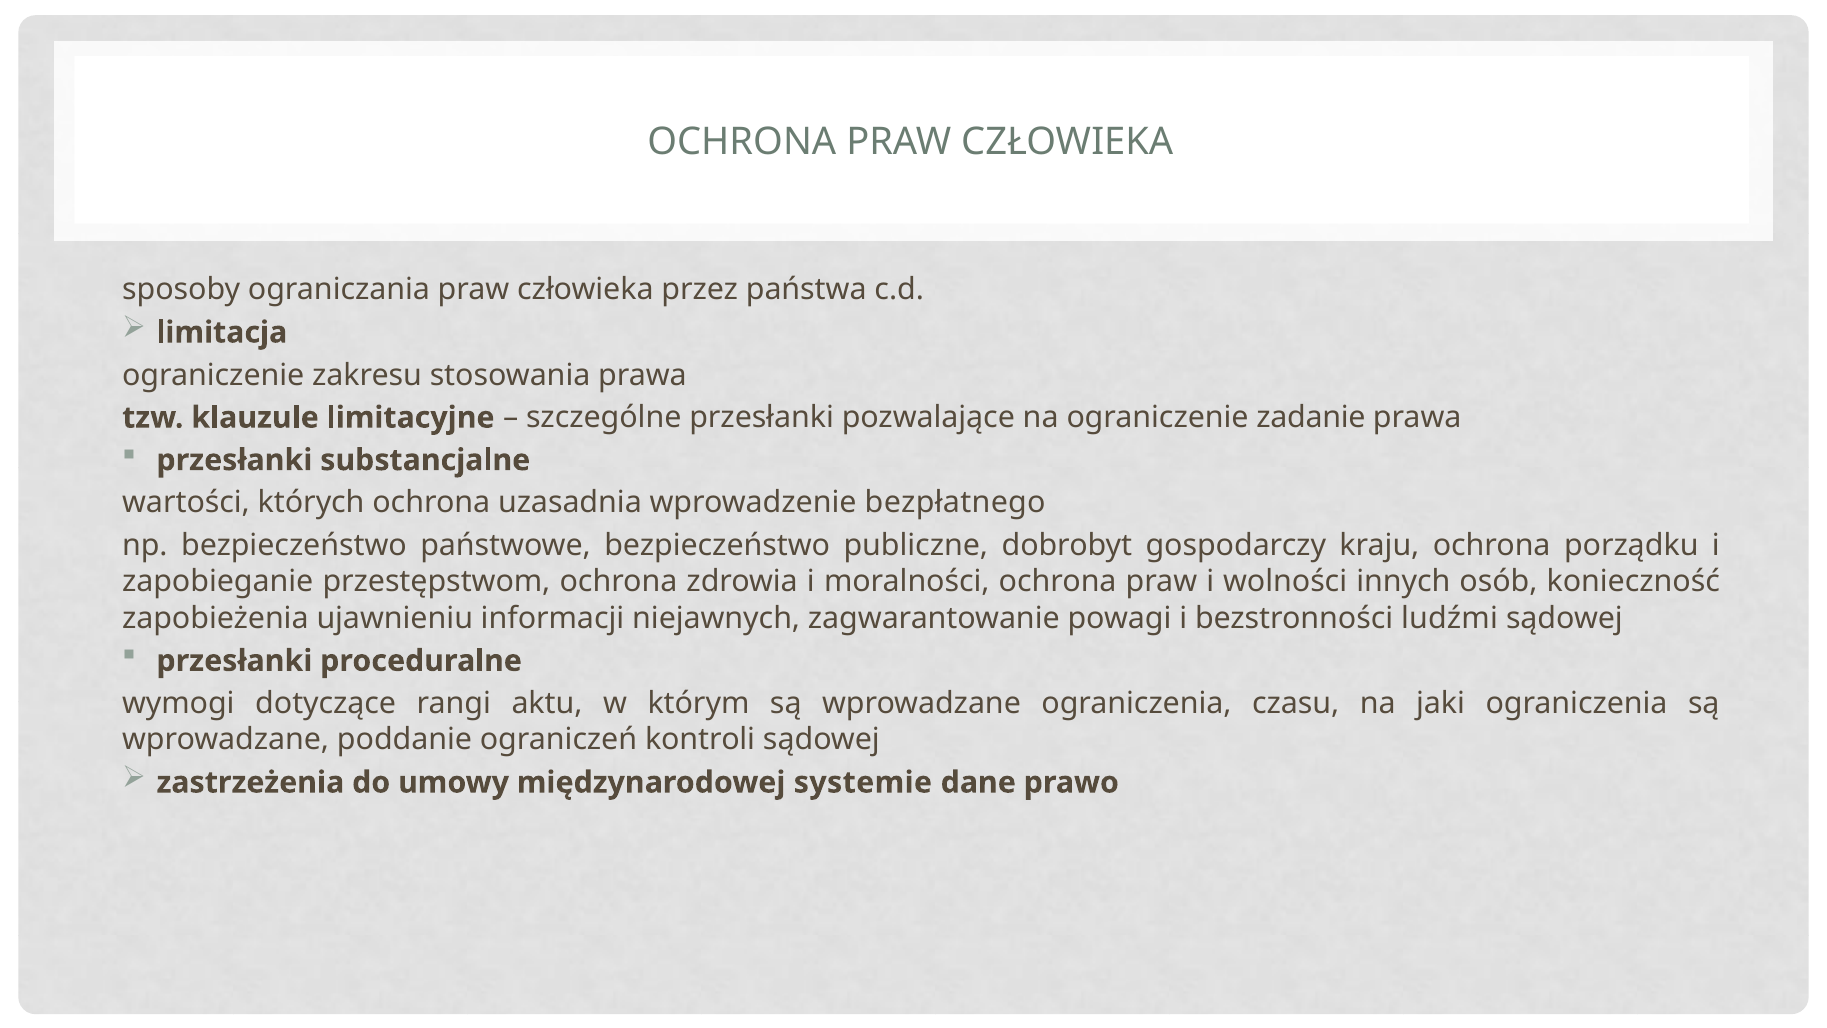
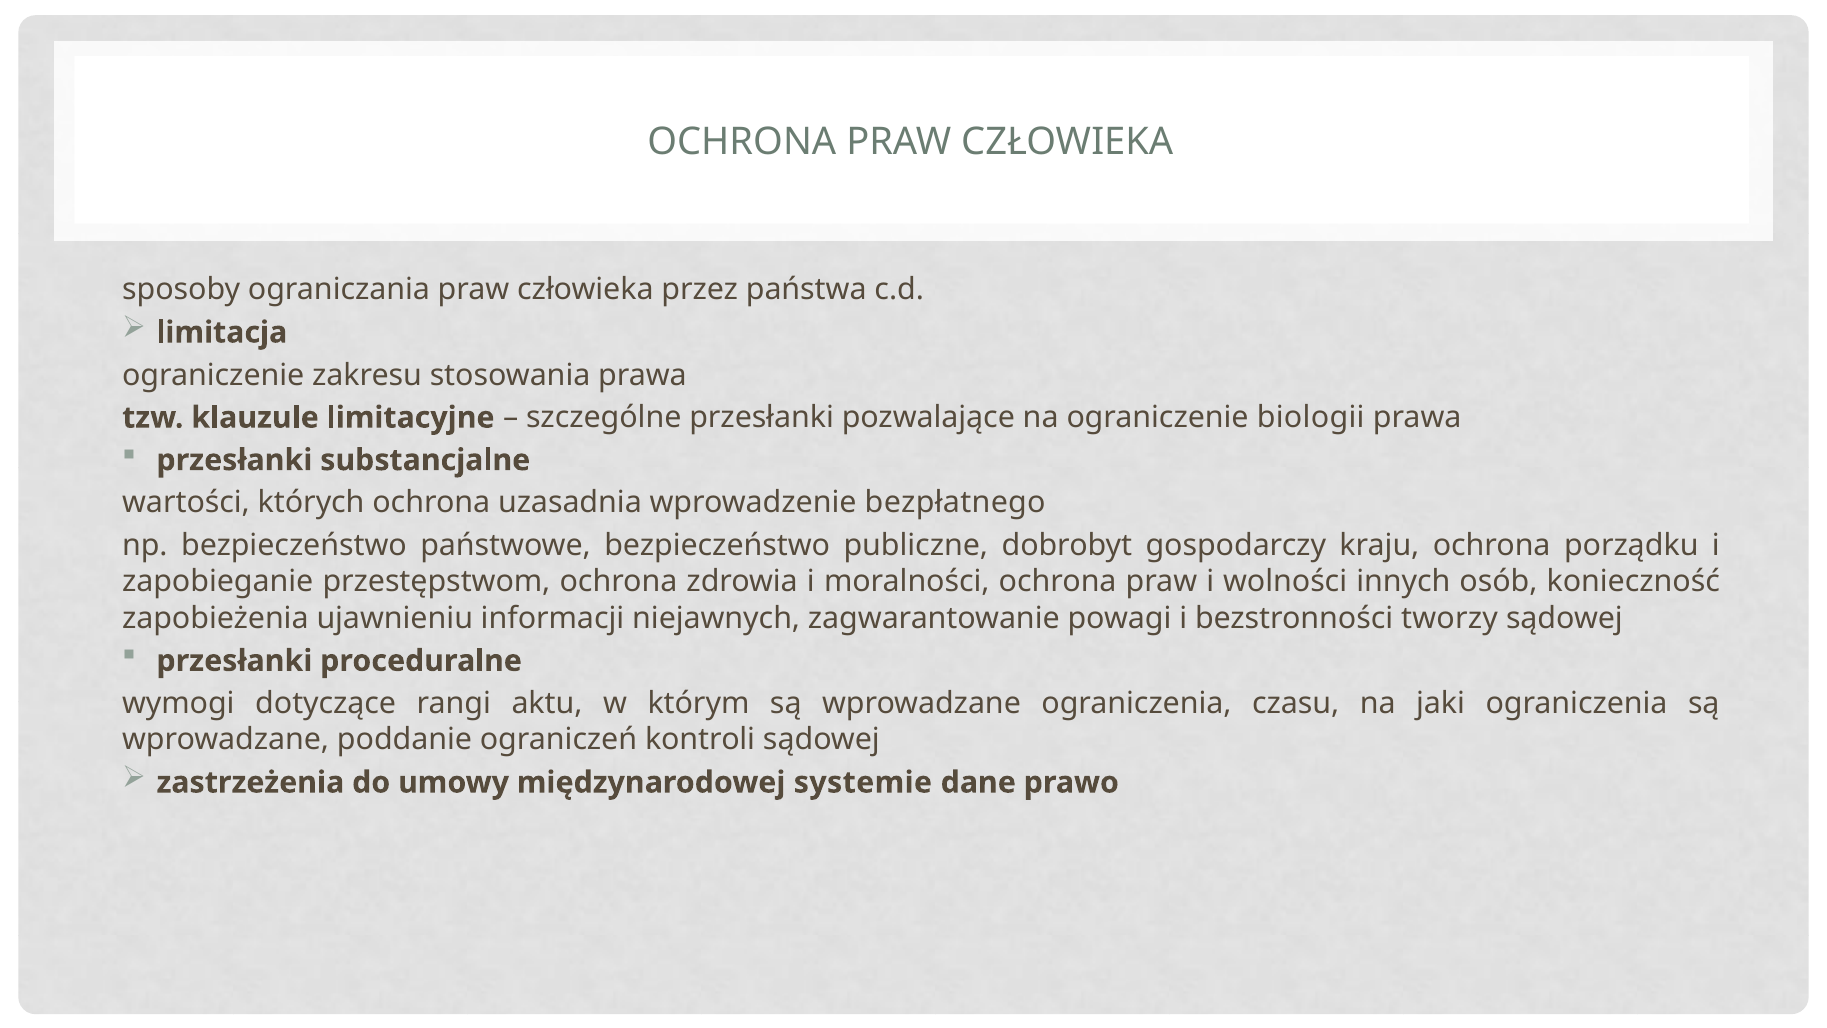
zadanie: zadanie -> biologii (1311, 417)
ludźmi: ludźmi -> tworzy (1450, 618)
